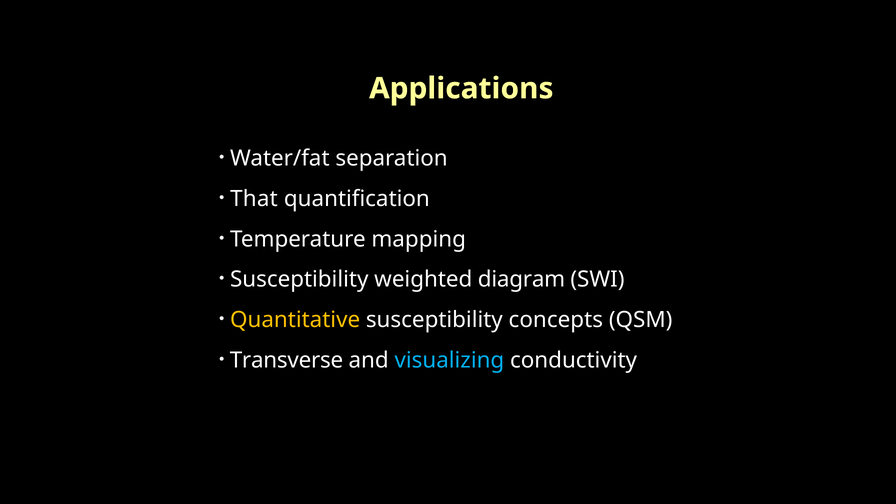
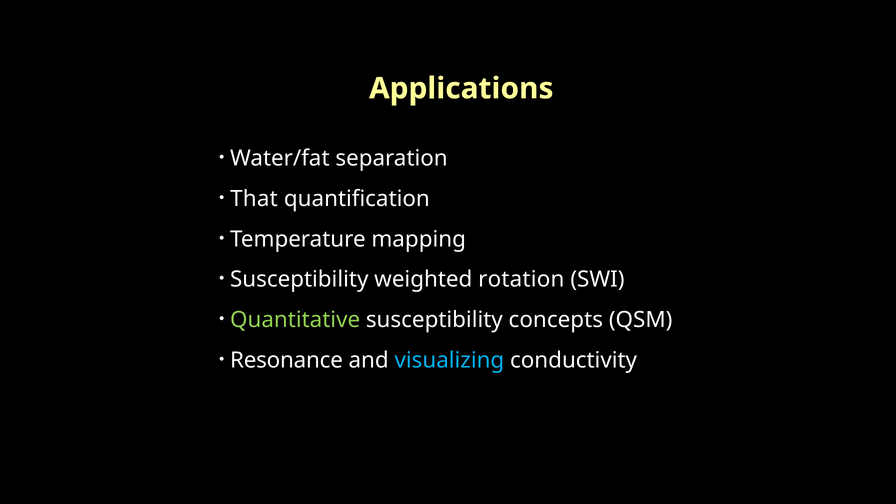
diagram: diagram -> rotation (521, 279)
Quantitative colour: yellow -> light green (295, 320)
Transverse: Transverse -> Resonance (286, 360)
